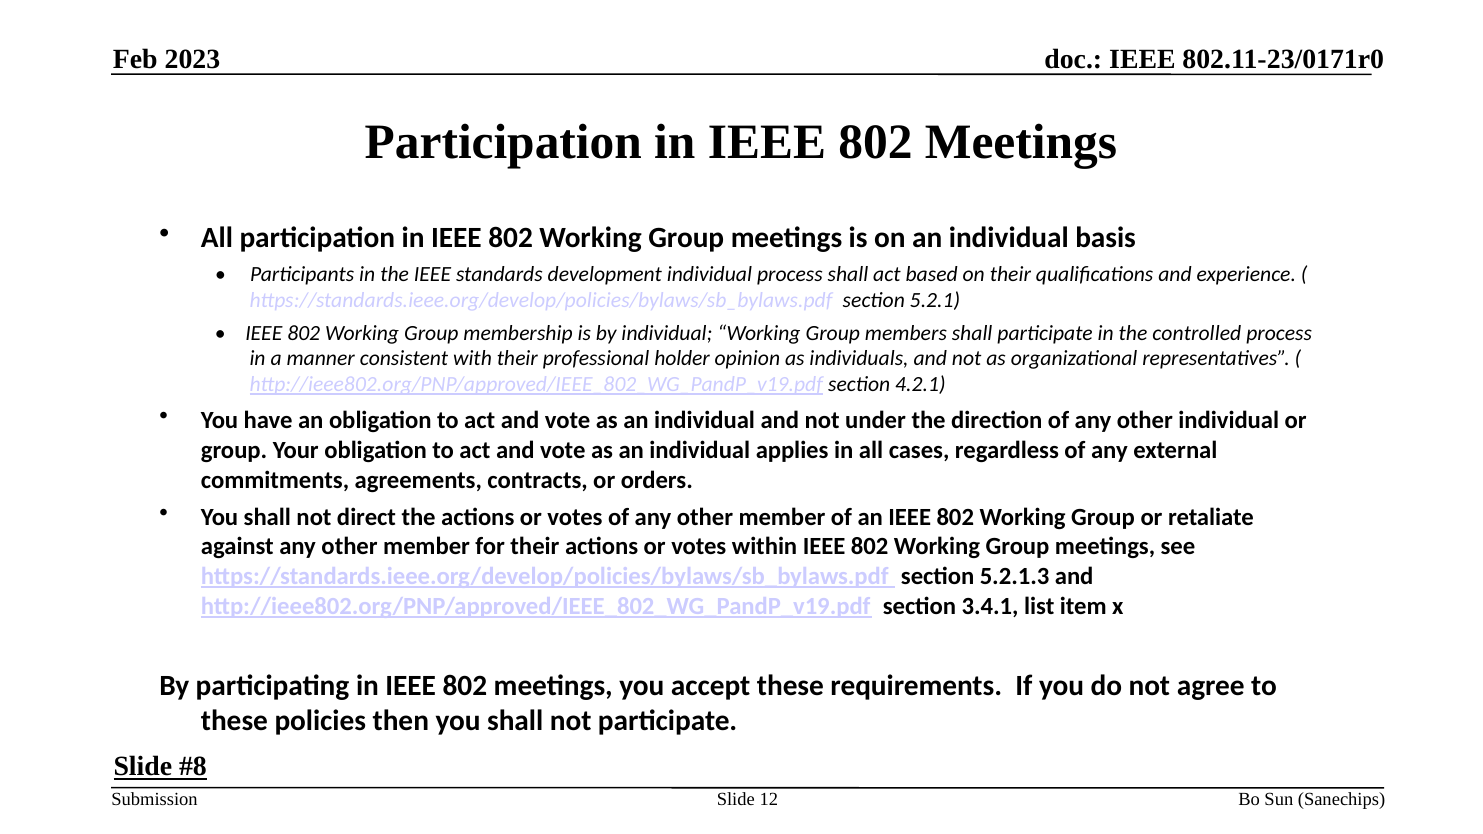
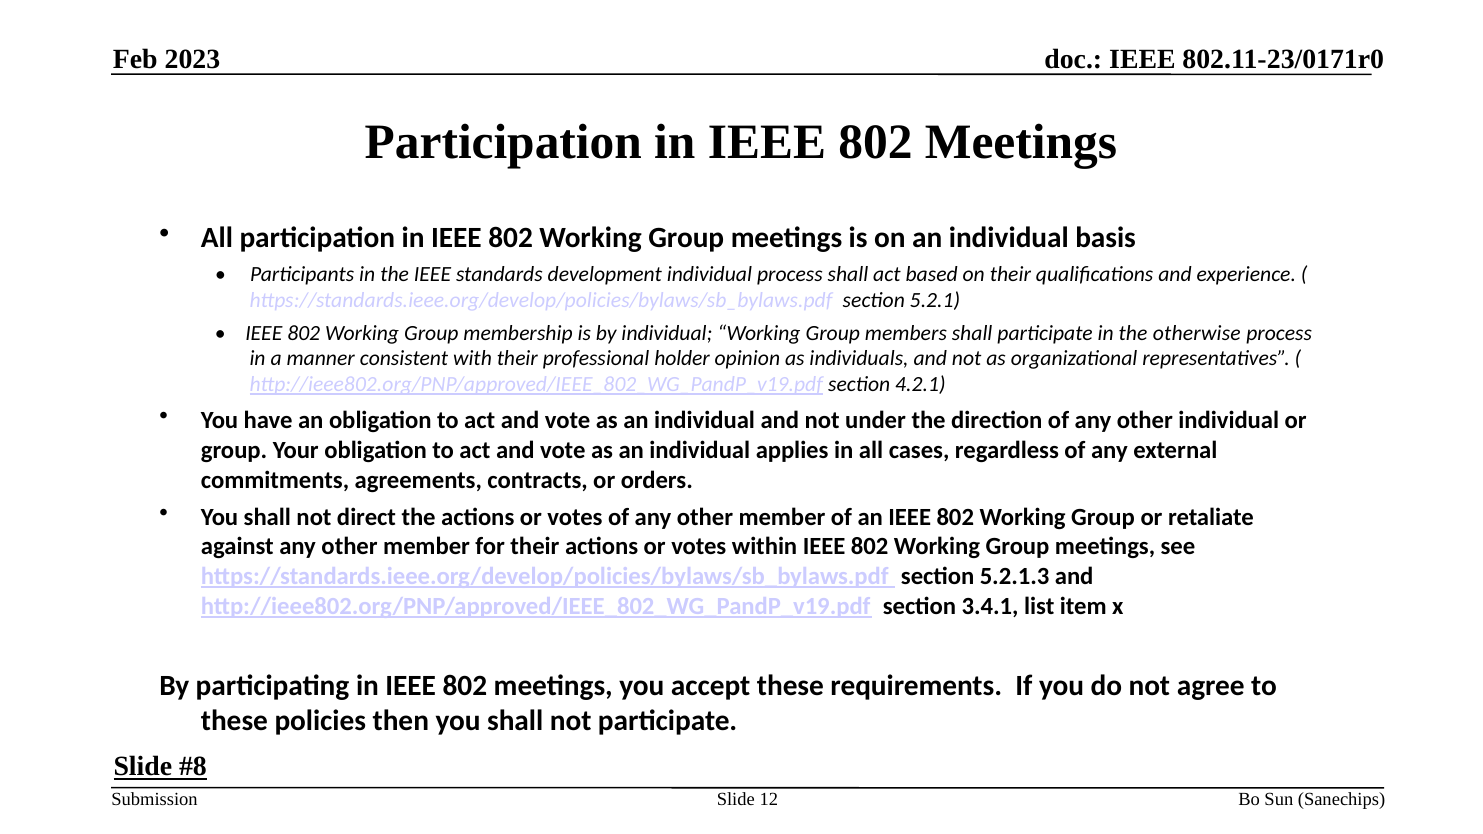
controlled: controlled -> otherwise (1197, 333)
